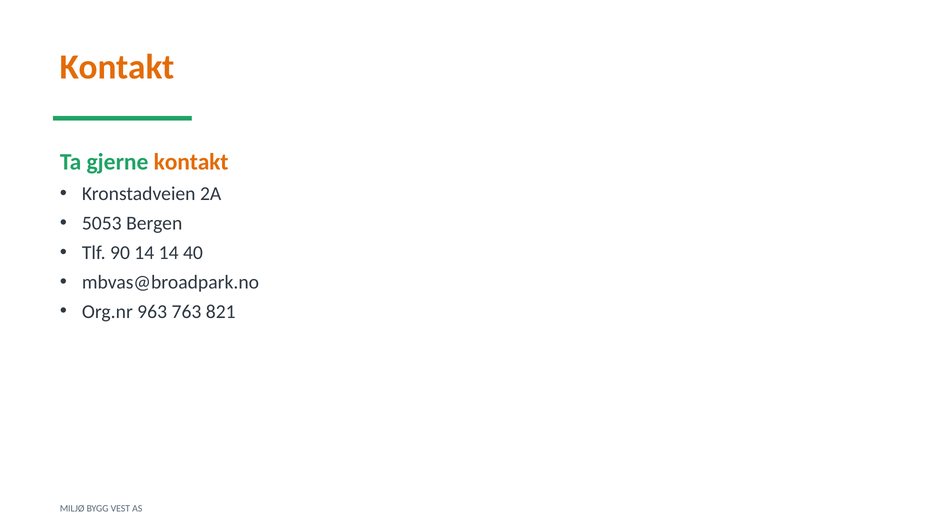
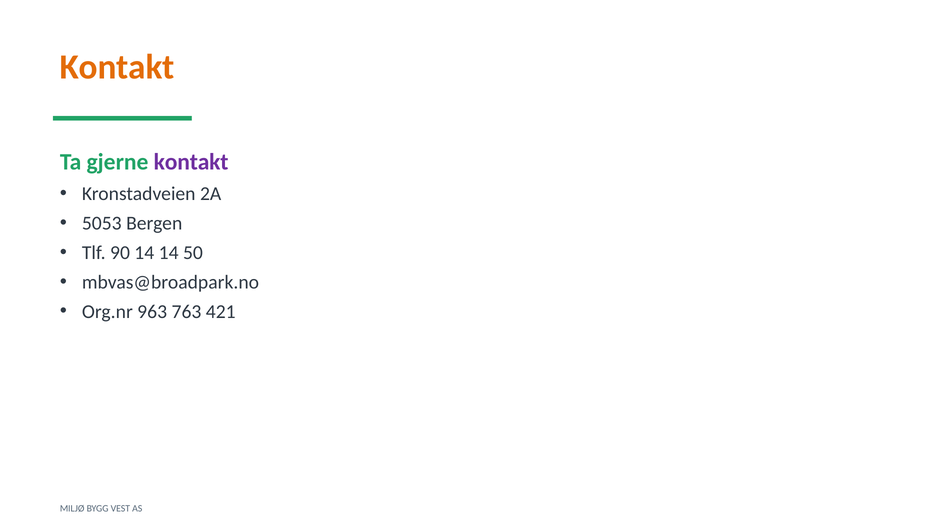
kontakt colour: orange -> purple (191, 162)
40: 40 -> 50 (193, 252)
821: 821 -> 421 (221, 311)
